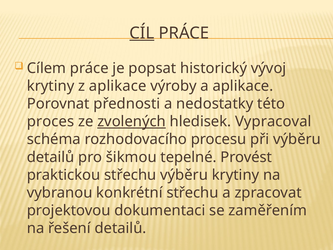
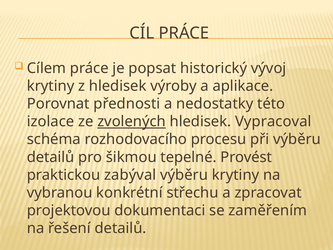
CÍL underline: present -> none (142, 33)
z aplikace: aplikace -> hledisek (118, 86)
proces: proces -> izolace (51, 121)
praktickou střechu: střechu -> zabýval (130, 175)
